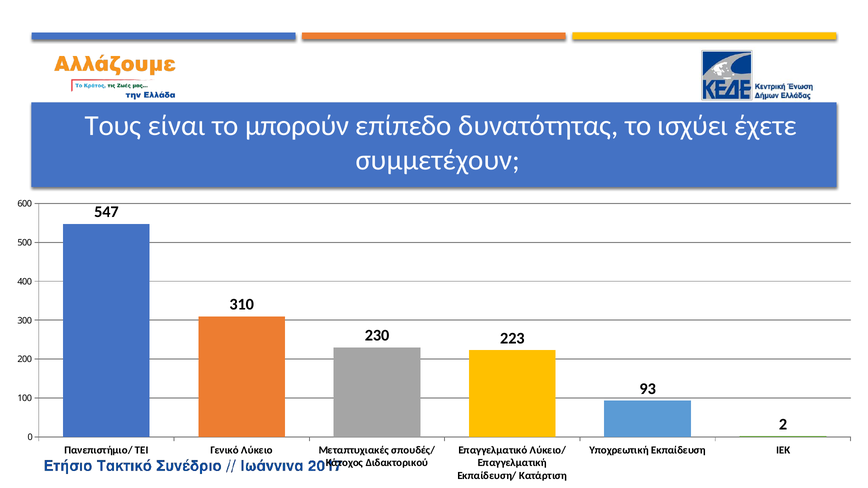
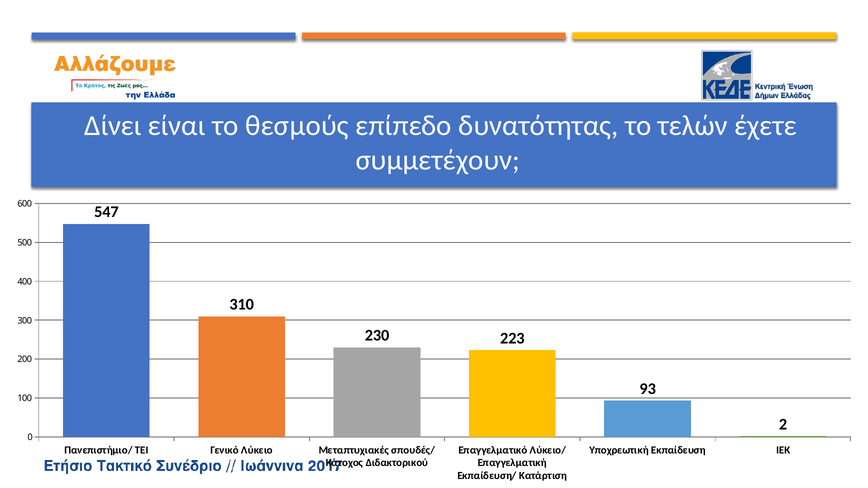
Τους: Τους -> Δίνει (113, 126)
μπορούν: μπορούν -> θεσμούς (297, 126)
ισχύει: ισχύει -> τελών (693, 126)
